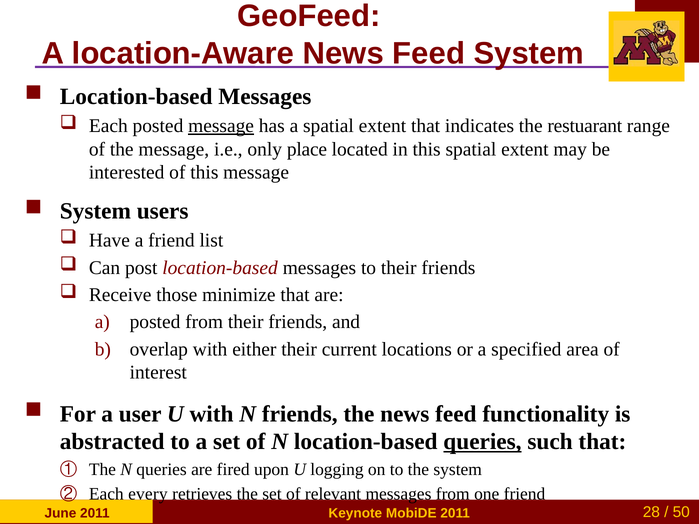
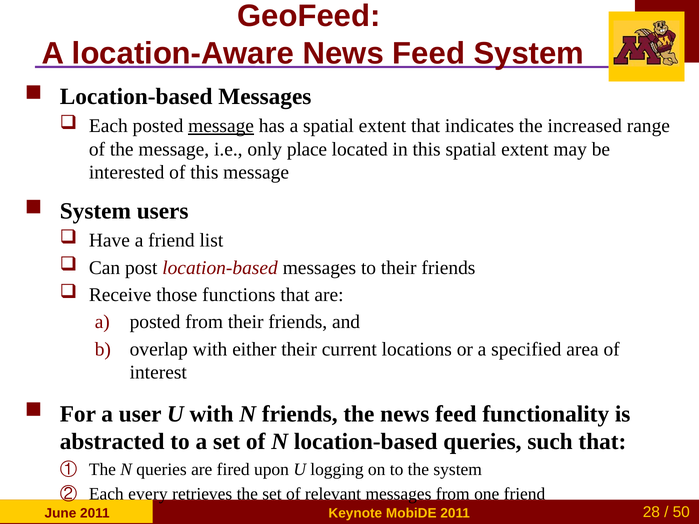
restuarant: restuarant -> increased (585, 126)
minimize: minimize -> functions (239, 295)
queries underline: present -> none (482, 442)
